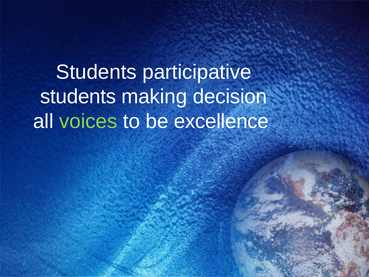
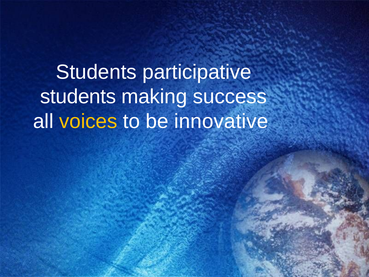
decision: decision -> success (230, 97)
voices colour: light green -> yellow (88, 121)
excellence: excellence -> innovative (221, 121)
